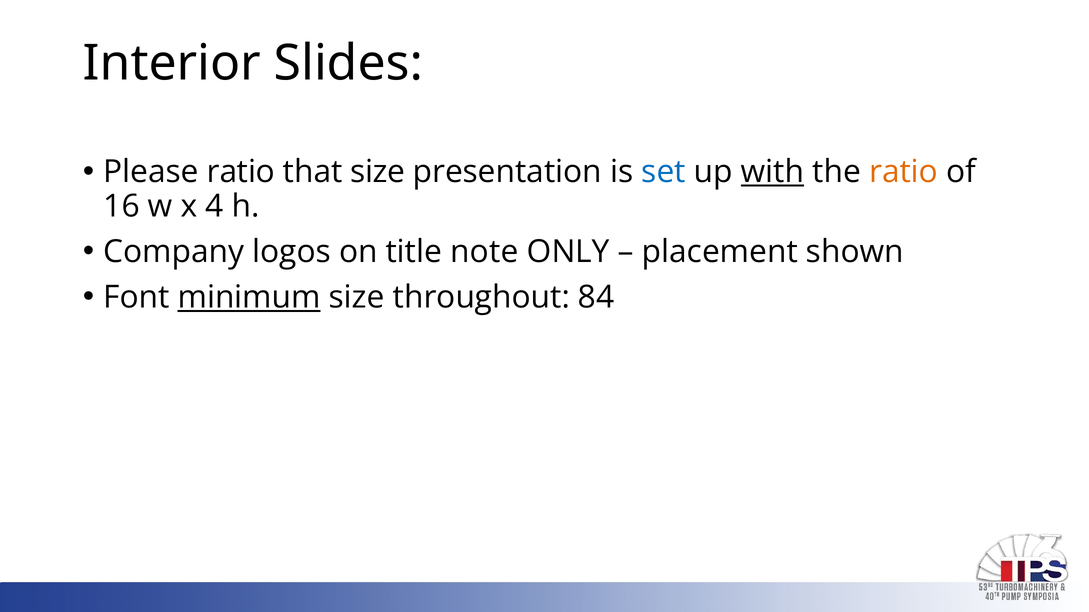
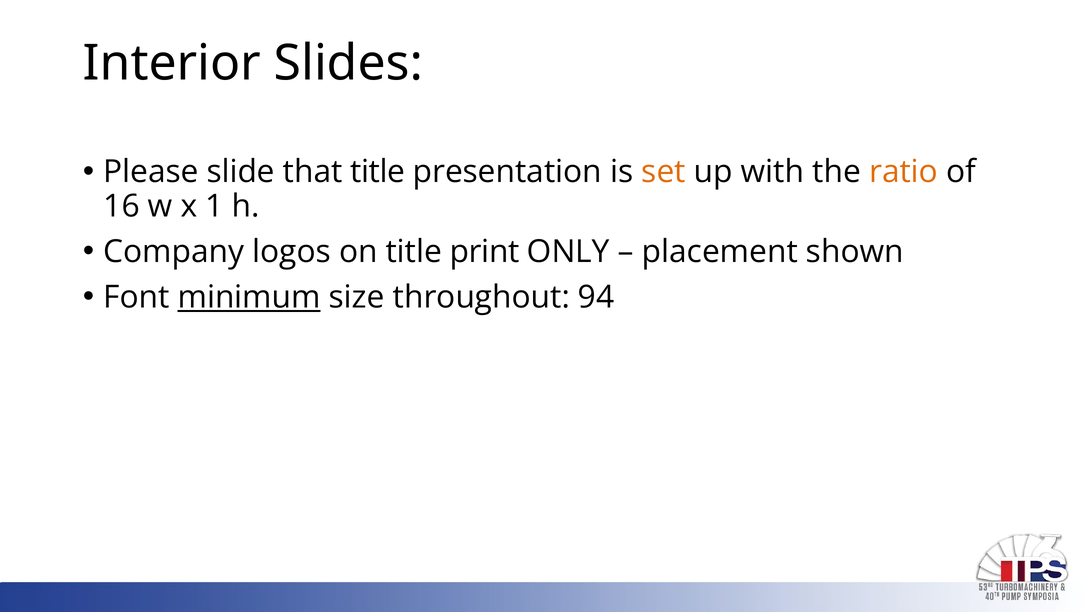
Please ratio: ratio -> slide (241, 172)
that size: size -> title (378, 172)
set colour: blue -> orange (664, 172)
with underline: present -> none (773, 172)
4: 4 -> 1 (214, 206)
note: note -> print (485, 252)
84: 84 -> 94 (596, 297)
